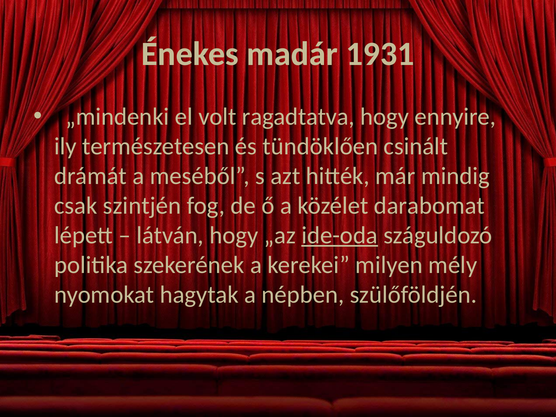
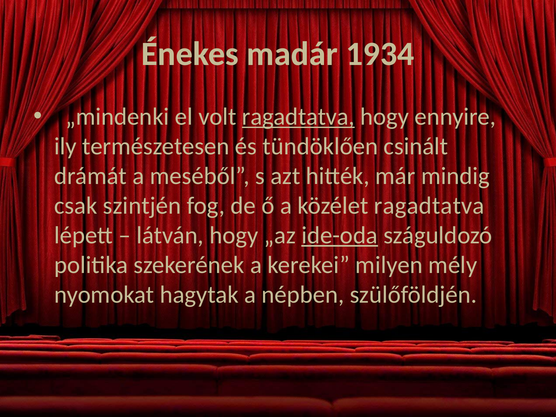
1931: 1931 -> 1934 (380, 54)
ragadtatva underline: none -> present (298, 117)
közélet darabomat: darabomat -> ragadtatva (429, 206)
